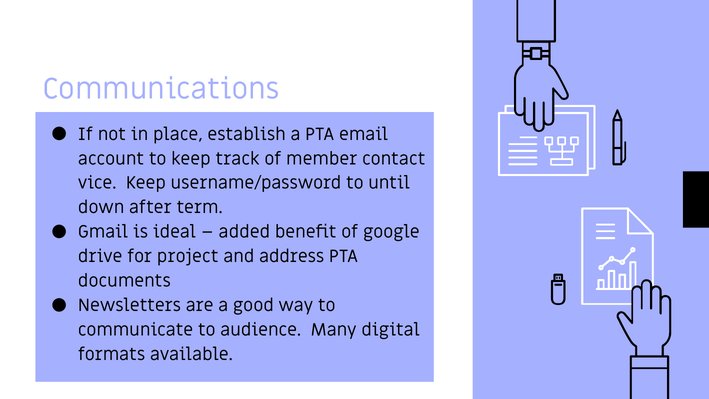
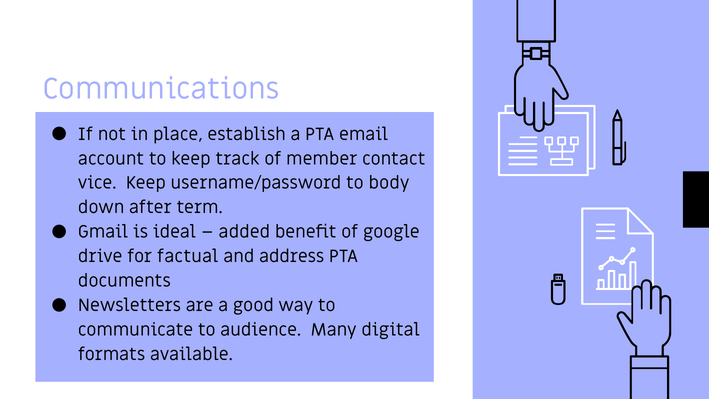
until: until -> body (389, 183)
project: project -> factual (188, 256)
